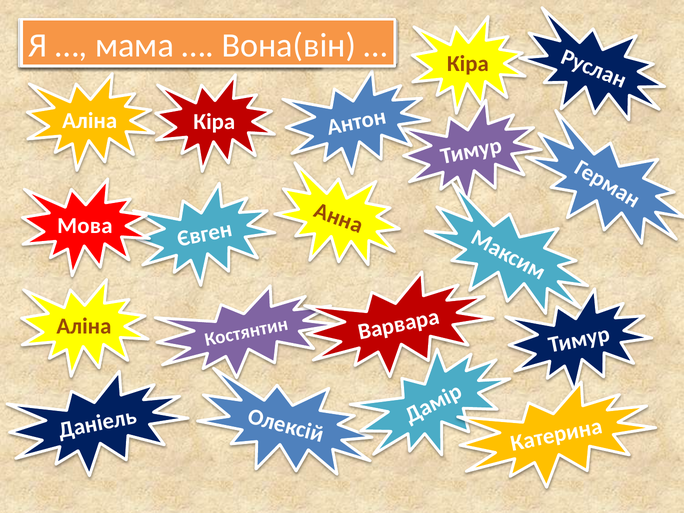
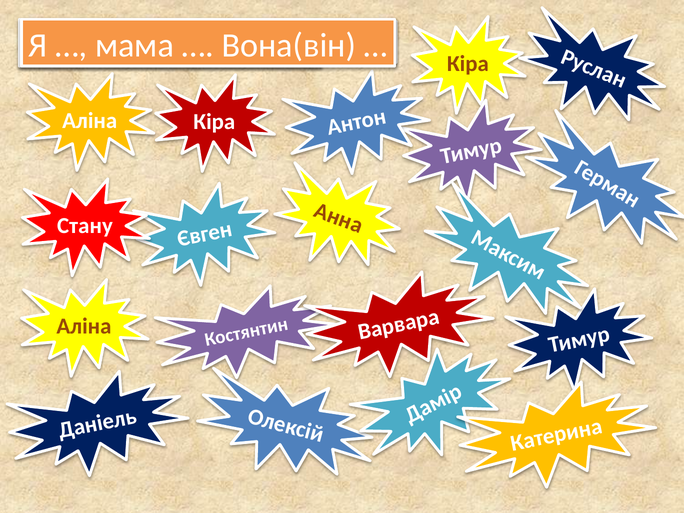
Мова: Мова -> Стану (85, 226)
